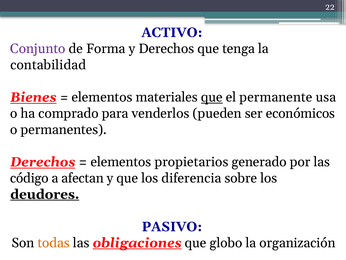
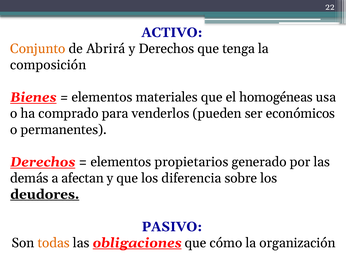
Conjunto colour: purple -> orange (38, 49)
Forma: Forma -> Abrirá (106, 49)
contabilidad: contabilidad -> composición (48, 65)
que underline: present -> none (212, 97)
permanente: permanente -> homogéneas (276, 97)
código: código -> demás (29, 178)
globo: globo -> cómo (226, 242)
